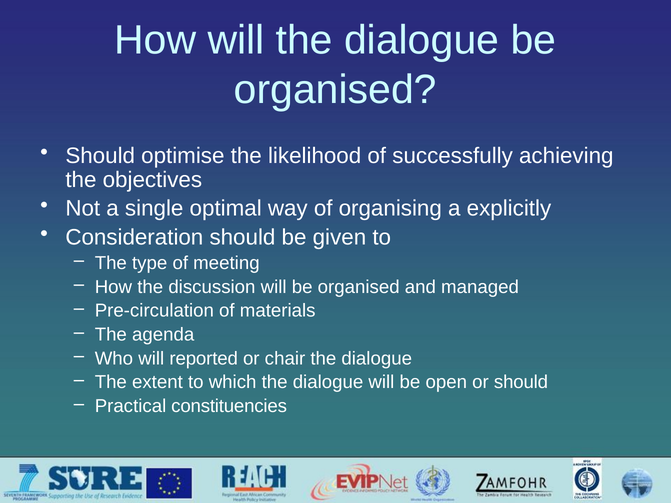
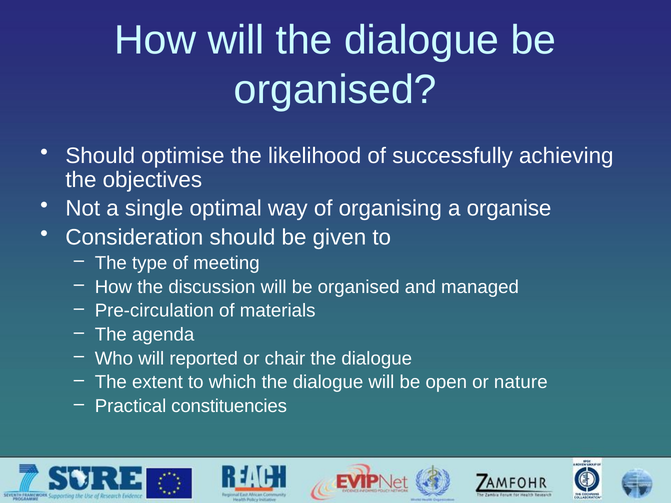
explicitly: explicitly -> organise (509, 209)
or should: should -> nature (521, 382)
